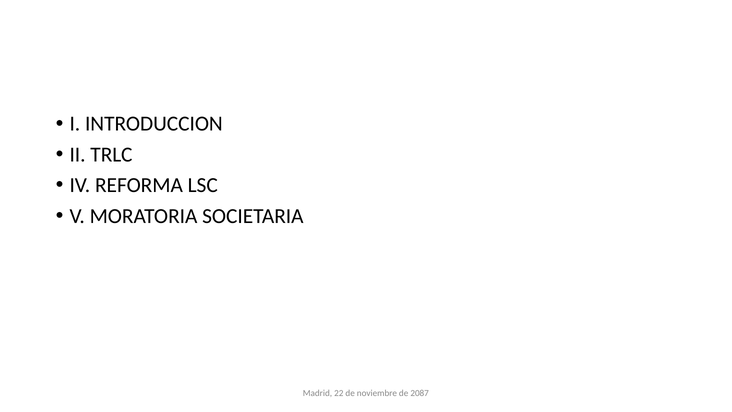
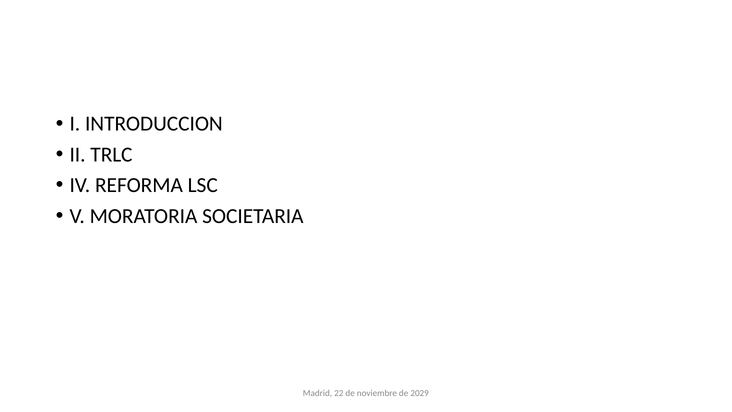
2087: 2087 -> 2029 (420, 393)
